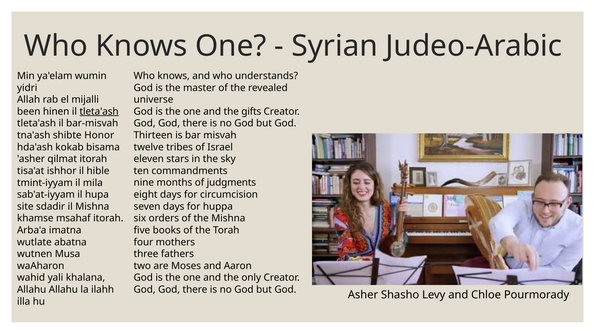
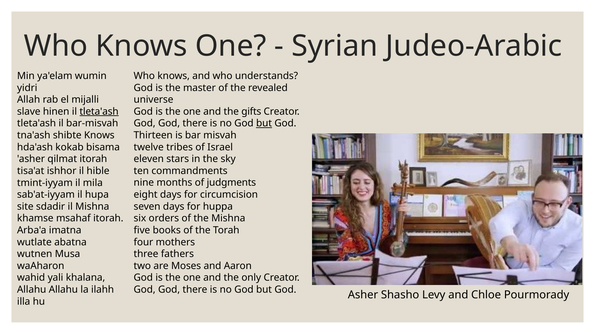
been: been -> slave (29, 112)
but underline: none -> present (264, 124)
shibte Honor: Honor -> Knows (99, 136)
